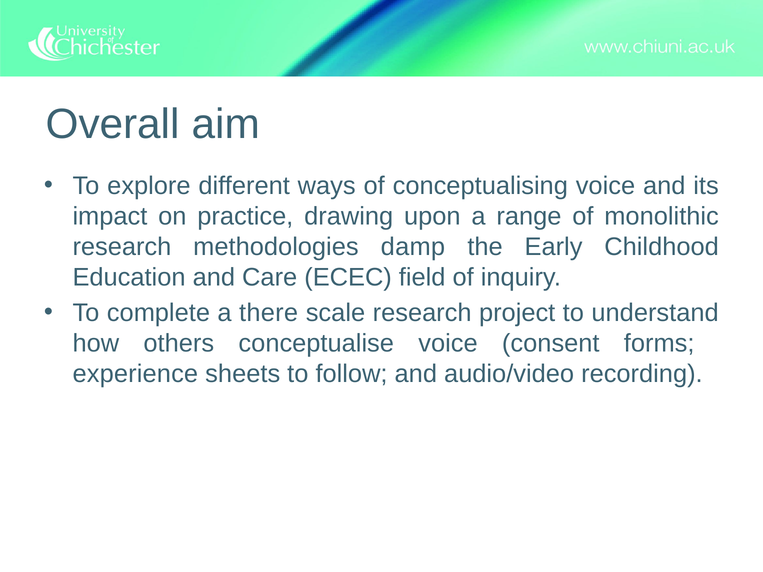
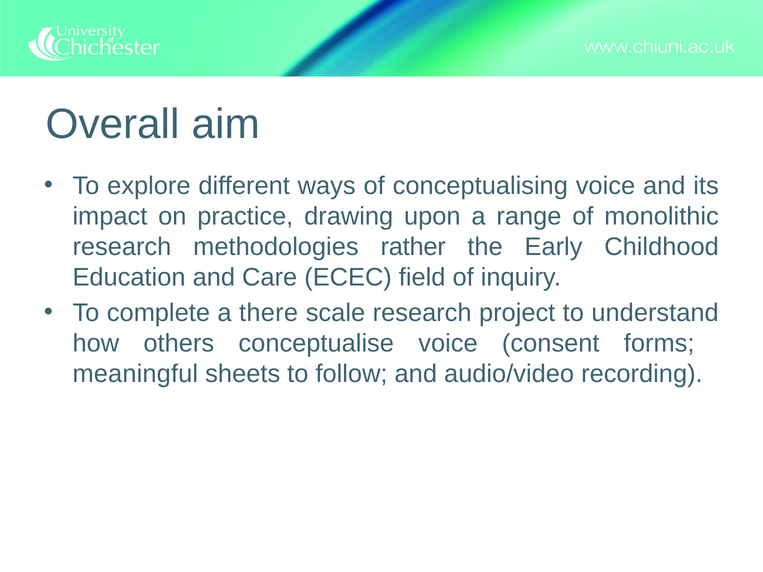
damp: damp -> rather (413, 247)
experience: experience -> meaningful (135, 374)
